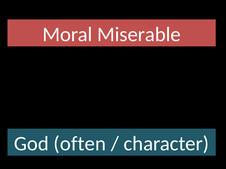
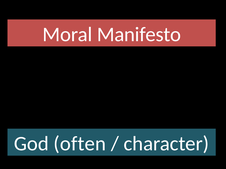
Miserable: Miserable -> Manifesto (139, 34)
